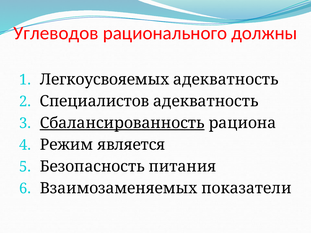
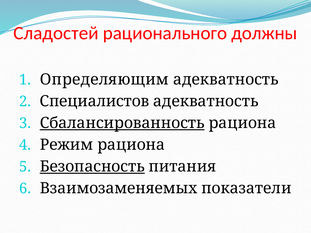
Углеводов: Углеводов -> Сладостей (56, 33)
Легкоусвояемых: Легкоусвояемых -> Определяющим (104, 80)
Режим является: является -> рациона (131, 145)
Безопасность underline: none -> present (92, 167)
